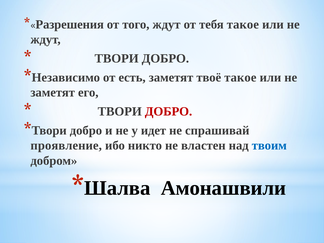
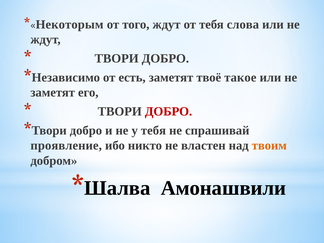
Разрешения: Разрешения -> Некоторым (70, 24)
тебя такое: такое -> слова (243, 24)
у идет: идет -> тебя (153, 130)
твоим colour: blue -> orange (269, 146)
